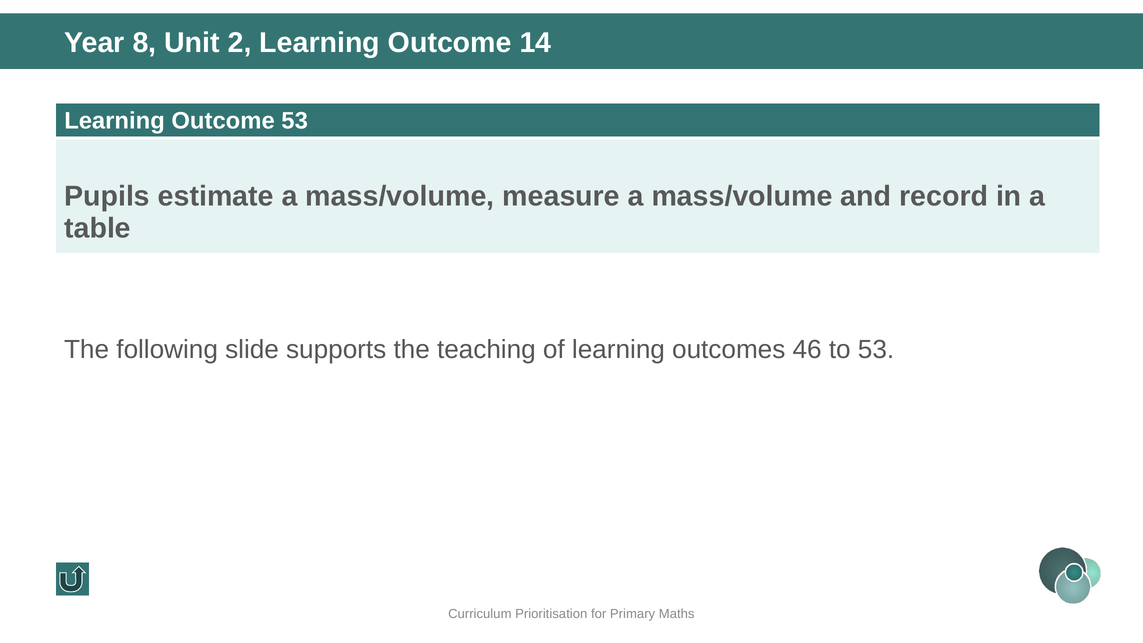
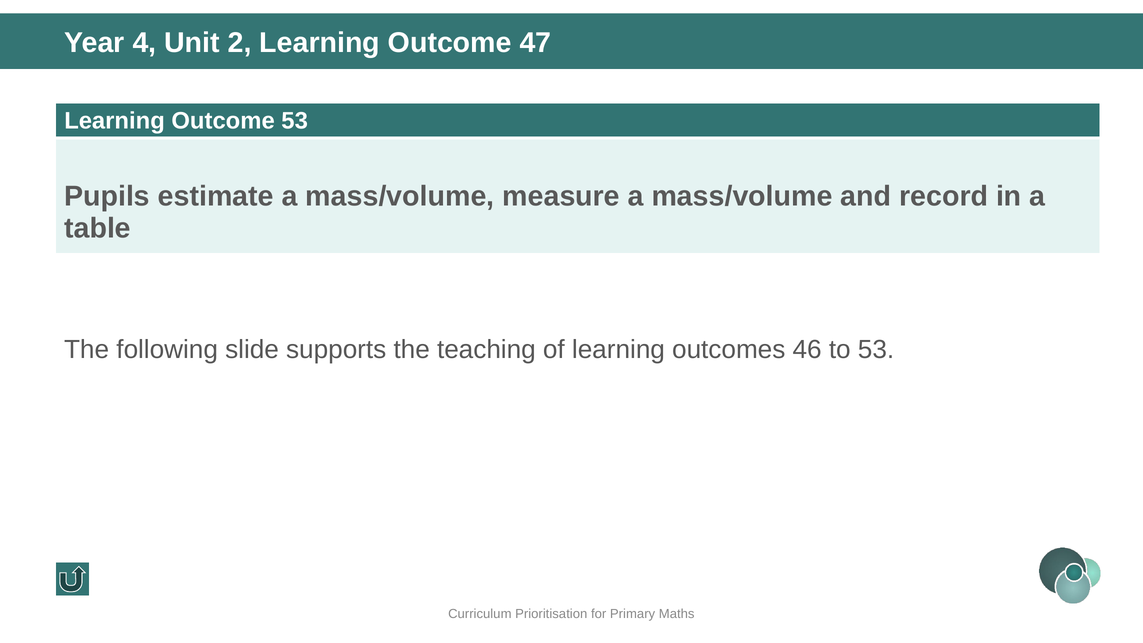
8: 8 -> 4 (144, 43)
14: 14 -> 47 (535, 43)
